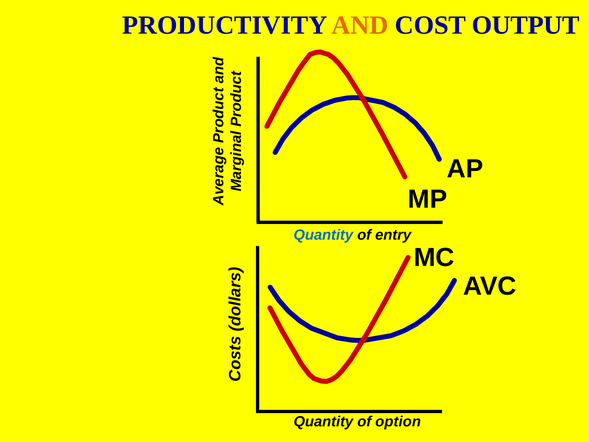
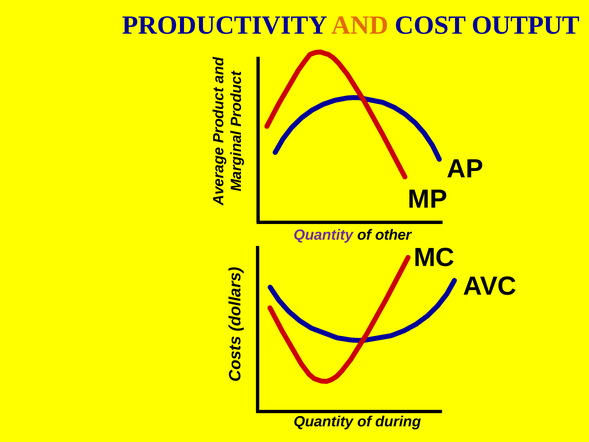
Quantity colour: blue -> purple (323, 235)
entry: entry -> other (393, 235)
option: option -> during (398, 421)
